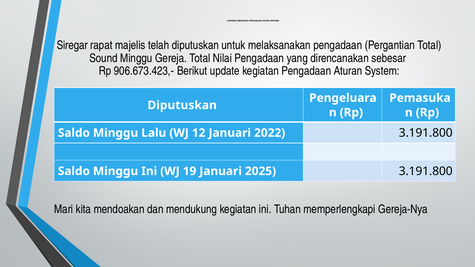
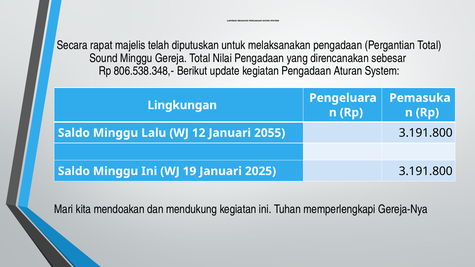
Siregar: Siregar -> Secara (72, 45)
906.673.423,-: 906.673.423,- -> 806.538.348,- (144, 71)
Diputuskan: Diputuskan -> Lingkungan (182, 105)
2022: 2022 -> 2055 (270, 133)
